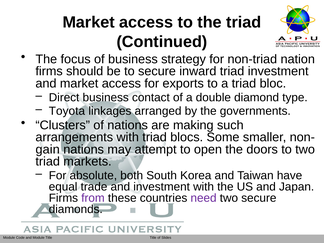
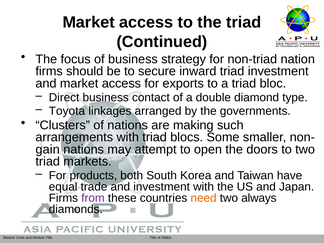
absolute: absolute -> products (93, 175)
need colour: purple -> orange (204, 198)
two secure: secure -> always (259, 198)
